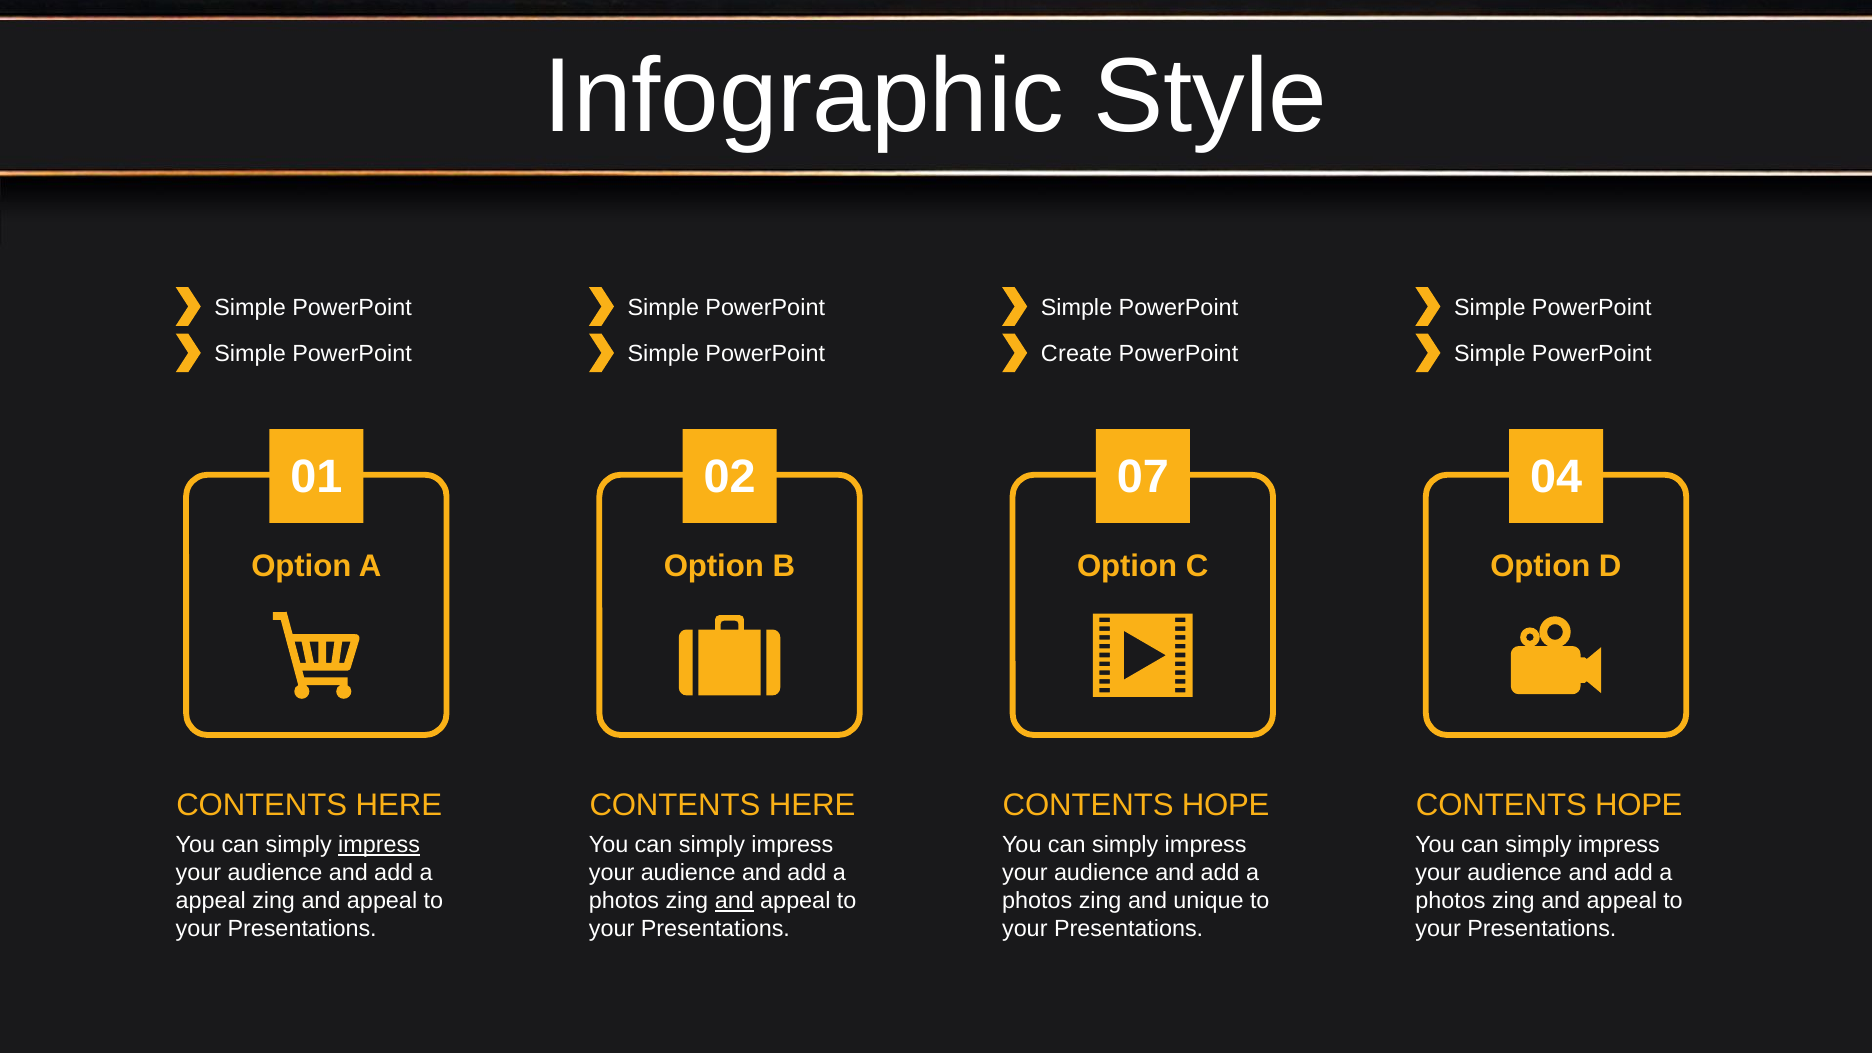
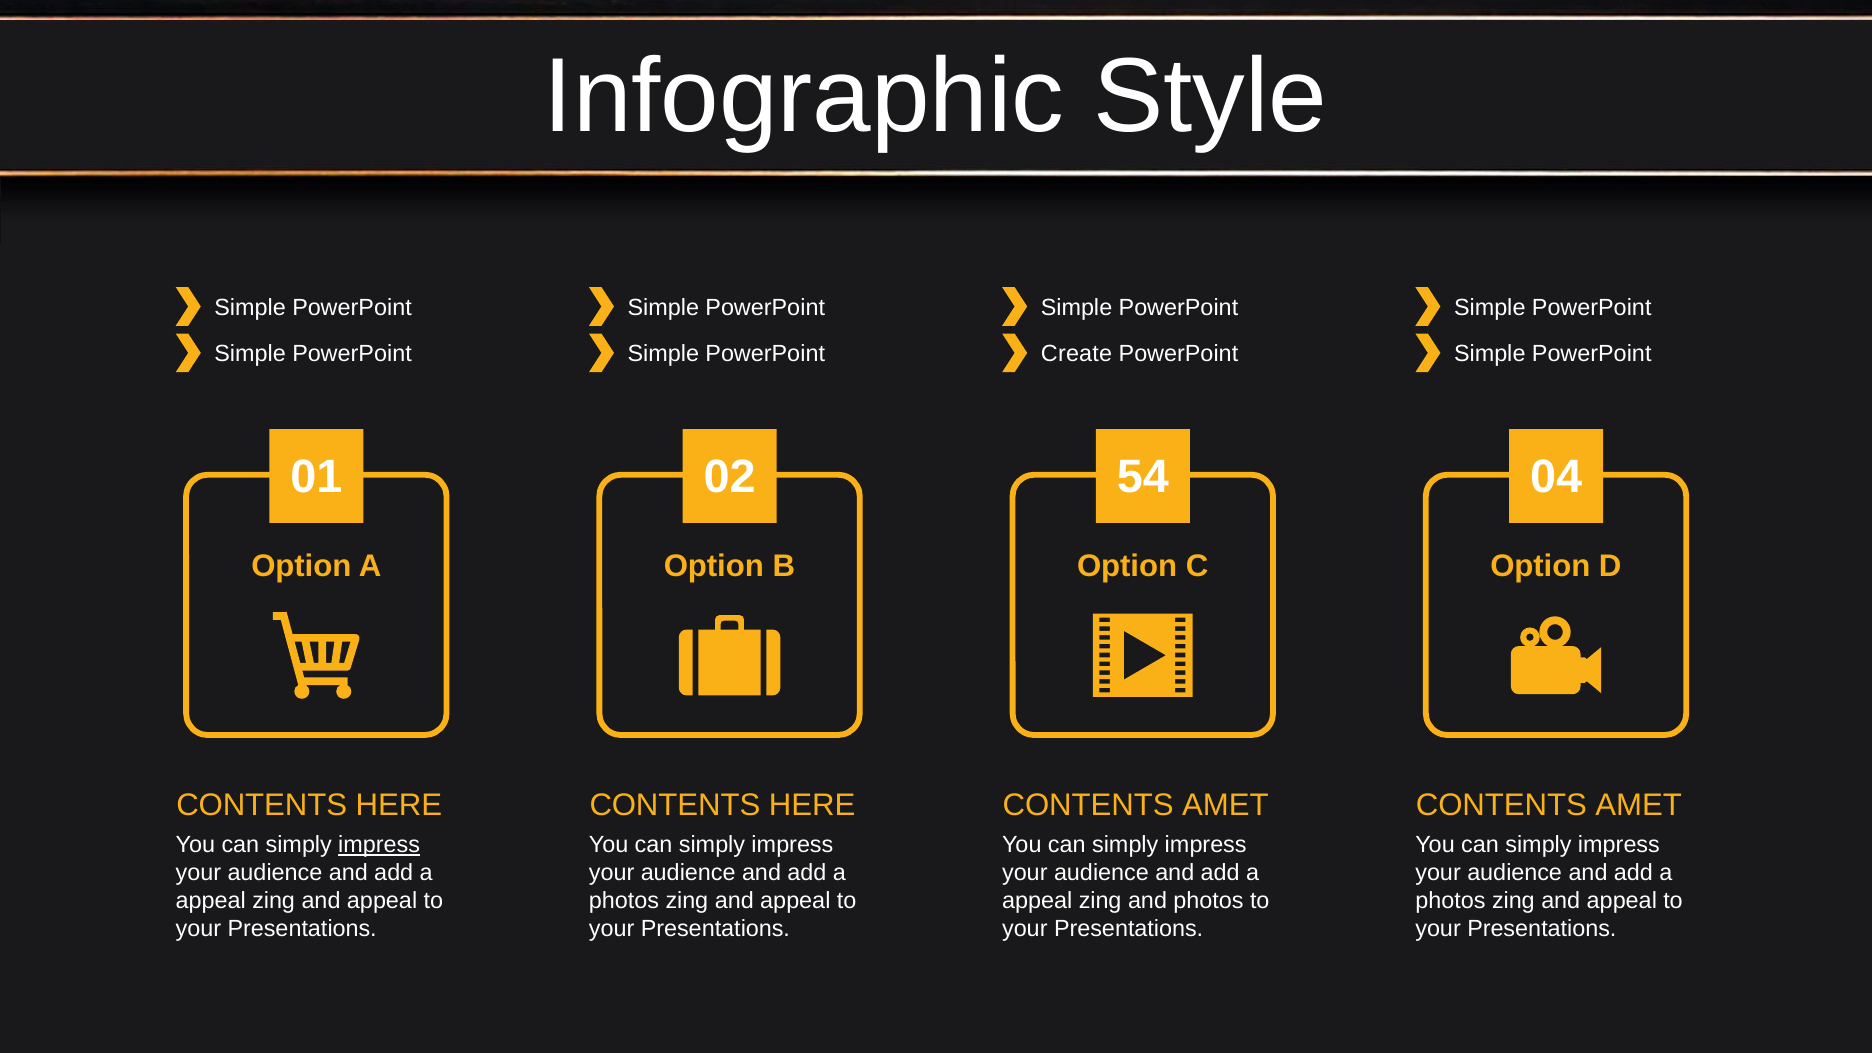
07: 07 -> 54 (1143, 477)
HOPE: HOPE -> AMET (1225, 805)
HOPE: HOPE -> AMET (1639, 805)
and underline: present -> none (734, 901)
photos: photos -> appeal (1037, 901)
and unique: unique -> photos (1209, 901)
